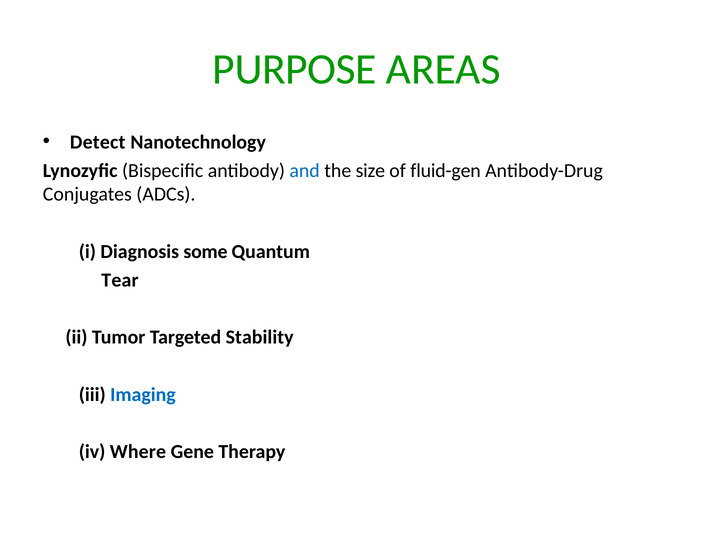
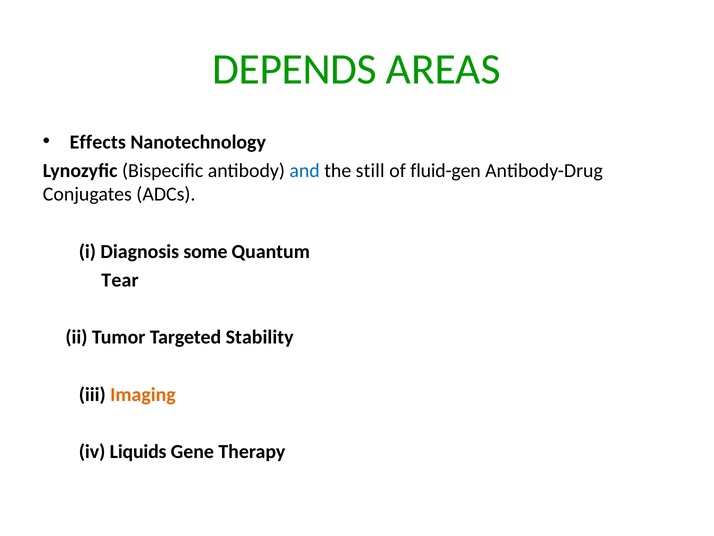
PURPOSE: PURPOSE -> DEPENDS (295, 69)
Detect: Detect -> Effects (98, 142)
size: size -> still (370, 170)
Imaging colour: blue -> orange (143, 394)
Where: Where -> Liquids (138, 451)
